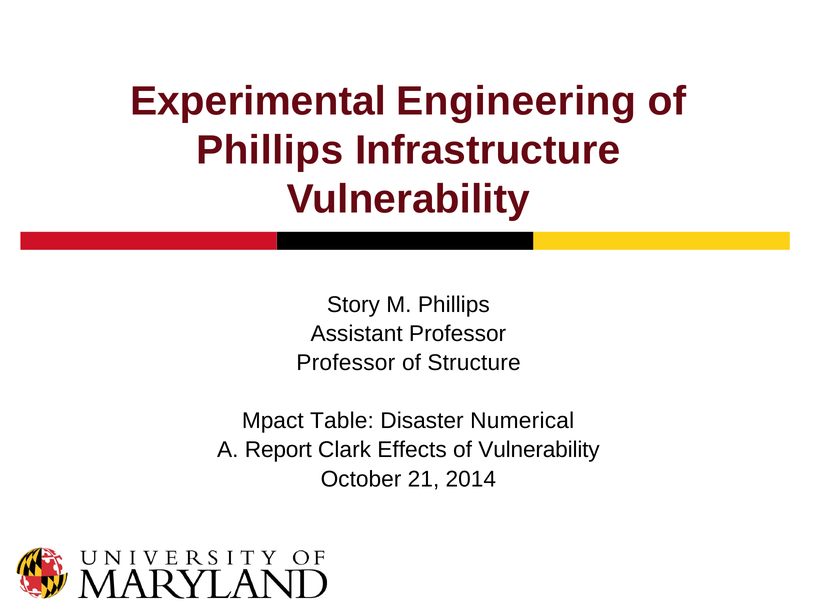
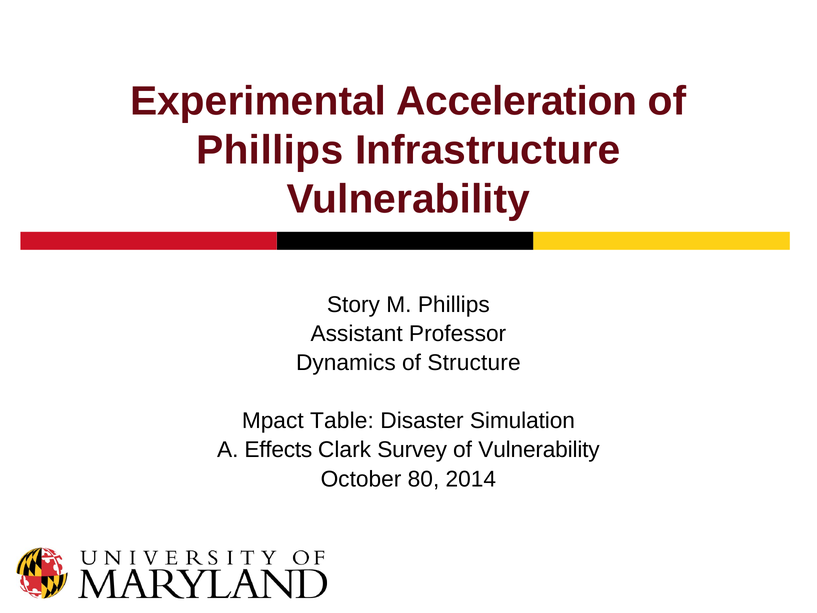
Engineering: Engineering -> Acceleration (517, 101)
Professor: Professor -> Dynamics (346, 363)
Numerical: Numerical -> Simulation (522, 421)
Report: Report -> Effects (278, 450)
Effects: Effects -> Survey (412, 450)
21: 21 -> 80 (424, 479)
